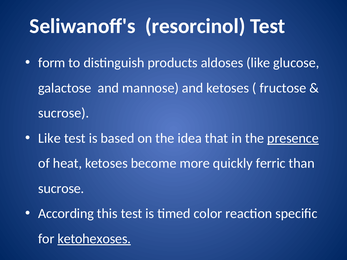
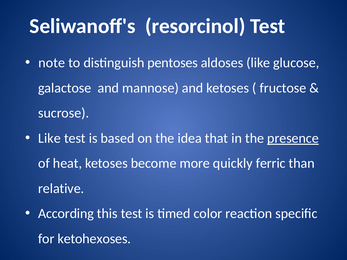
form: form -> note (52, 63)
products: products -> pentoses (173, 63)
sucrose: sucrose -> relative (61, 189)
ketohexoses underline: present -> none (94, 239)
